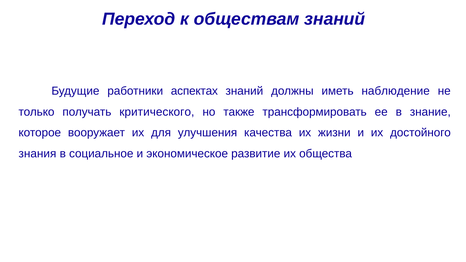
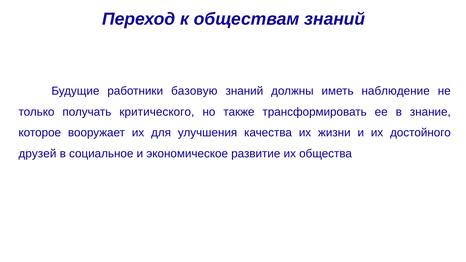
аспектах: аспектах -> базовую (194, 91)
знания: знания -> друзей (37, 154)
